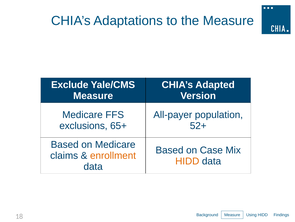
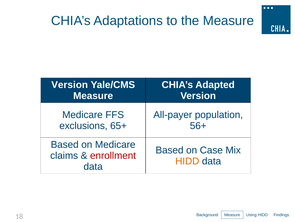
Exclude: Exclude -> Version (70, 85)
52+: 52+ -> 56+ (198, 125)
enrollment colour: orange -> red (113, 155)
